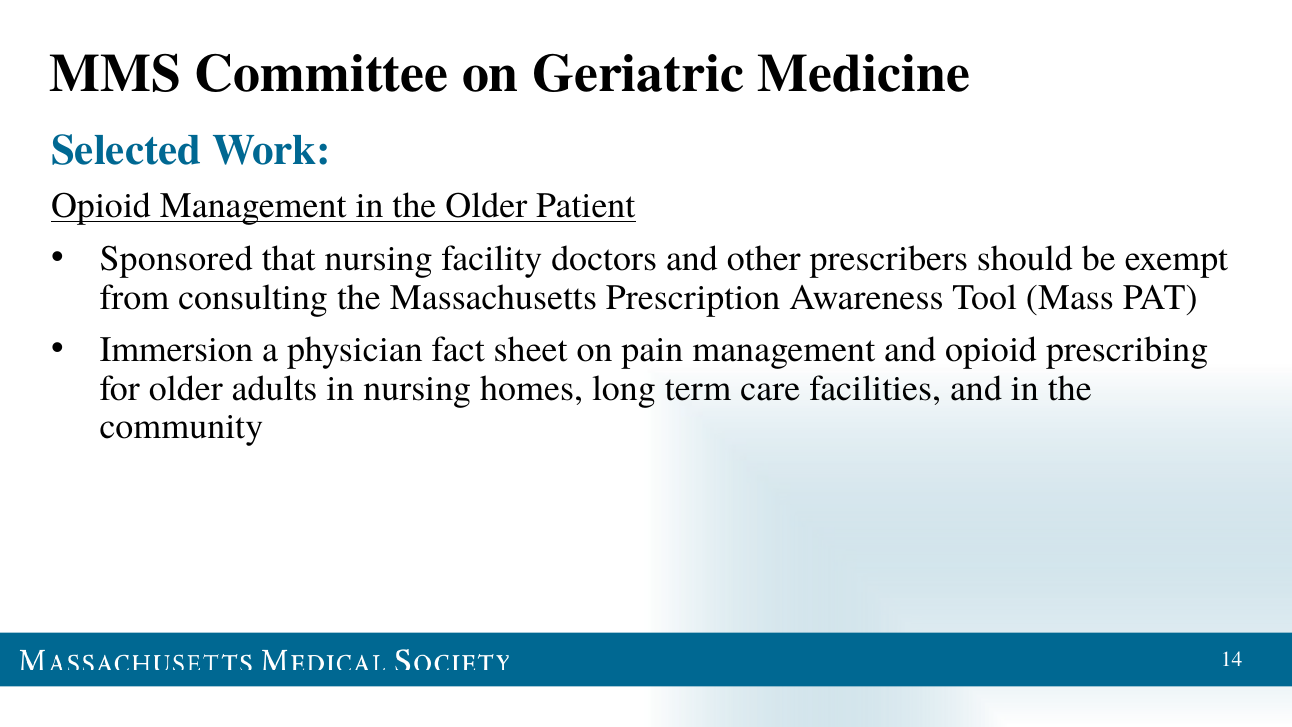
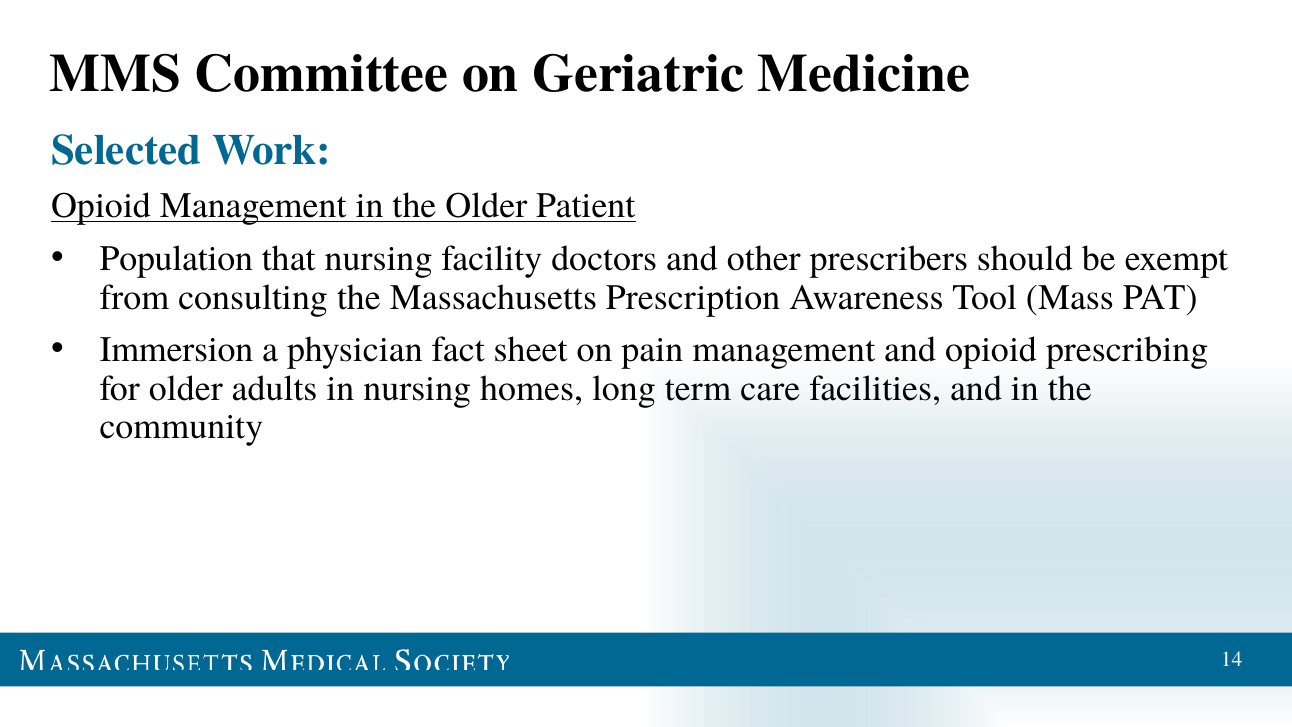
Sponsored: Sponsored -> Population (176, 258)
